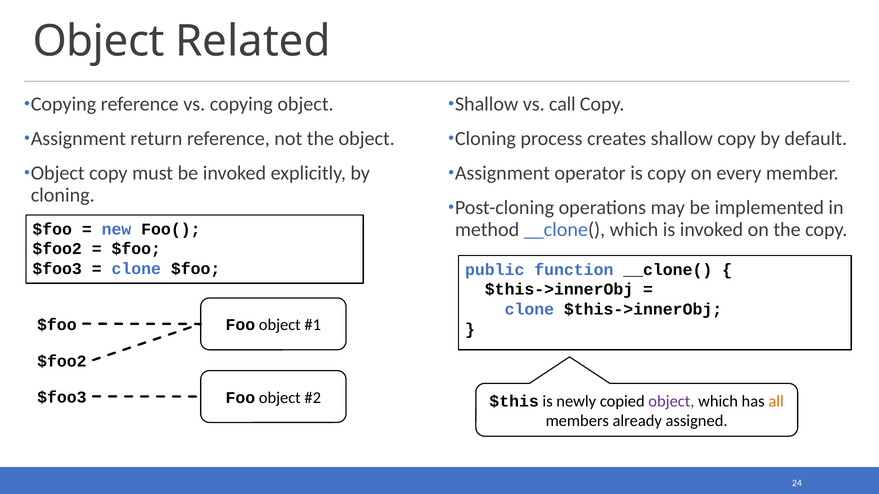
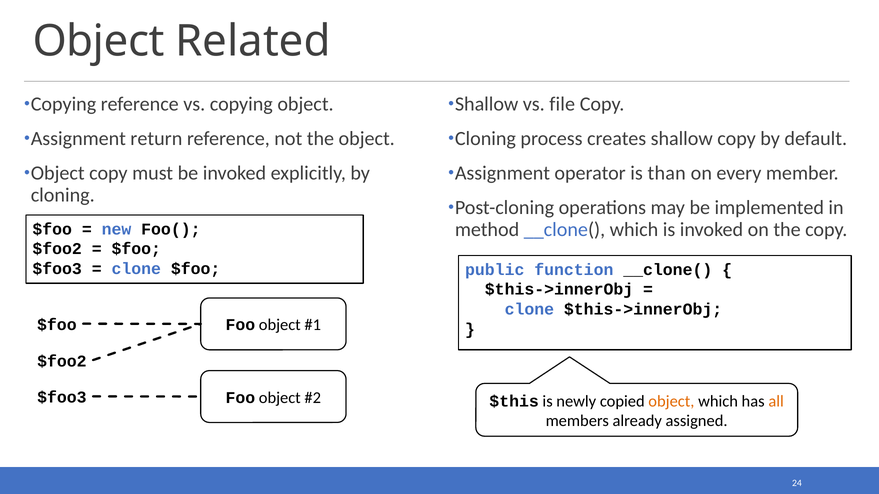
call: call -> file (562, 104)
is copy: copy -> than (667, 173)
object colour: purple -> orange (671, 401)
